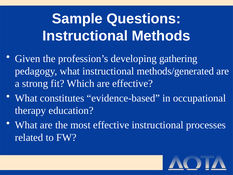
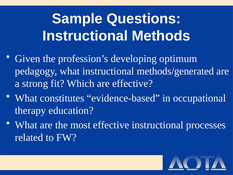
gathering: gathering -> optimum (178, 59)
